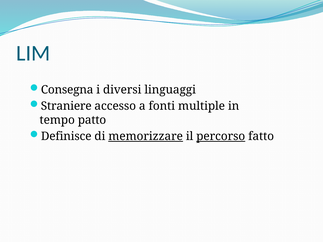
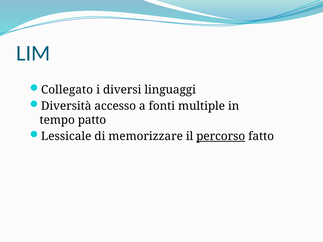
Consegna: Consegna -> Collegato (67, 90)
Straniere: Straniere -> Diversità (66, 106)
Definisce: Definisce -> Lessicale (66, 136)
memorizzare underline: present -> none (146, 136)
